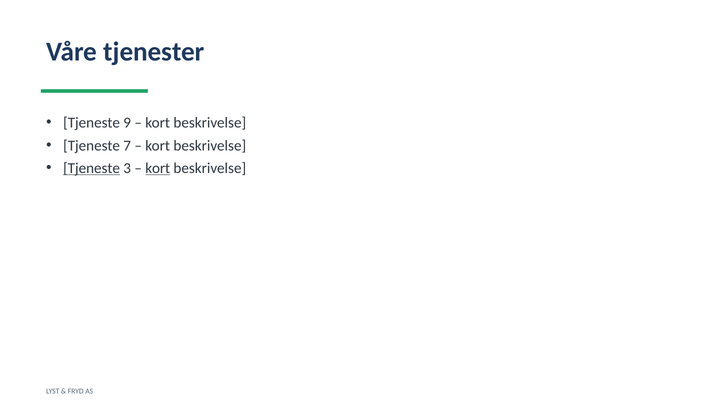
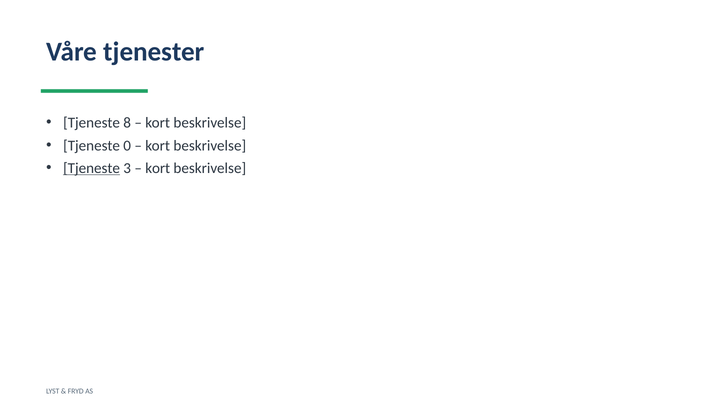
9: 9 -> 8 (127, 123)
7: 7 -> 0 (127, 145)
kort underline: present -> none (158, 168)
